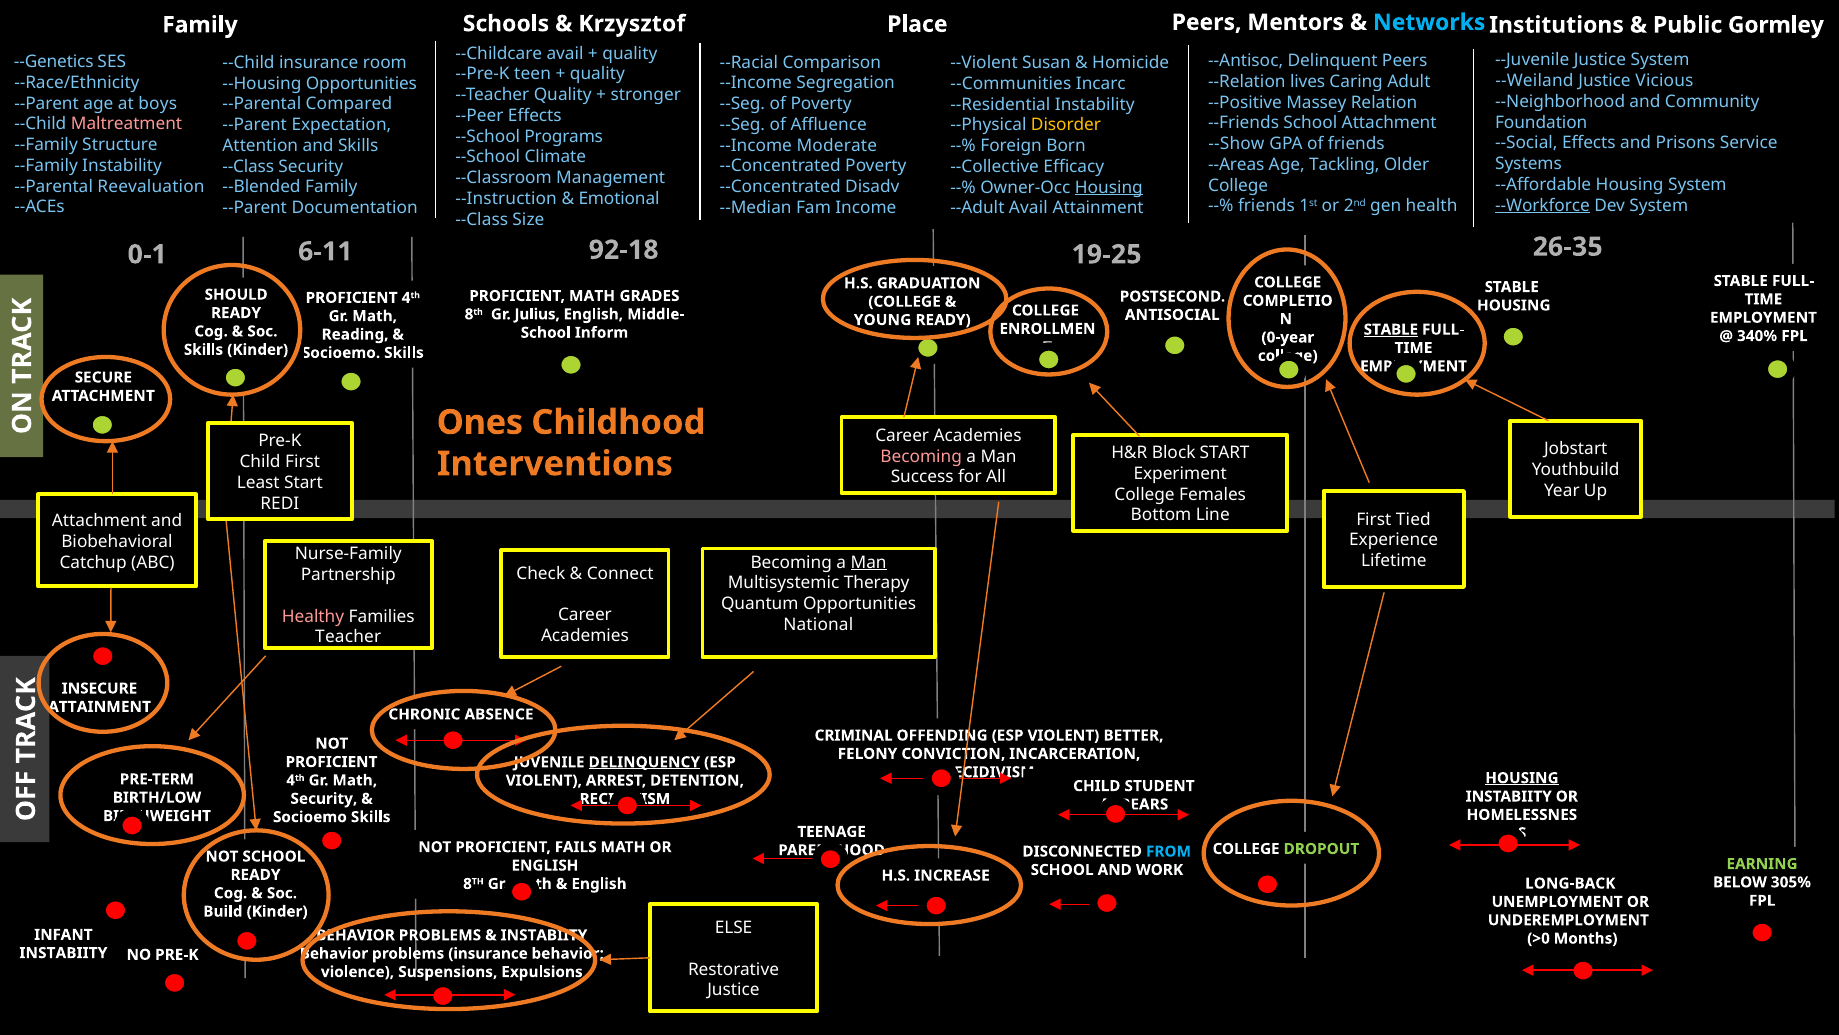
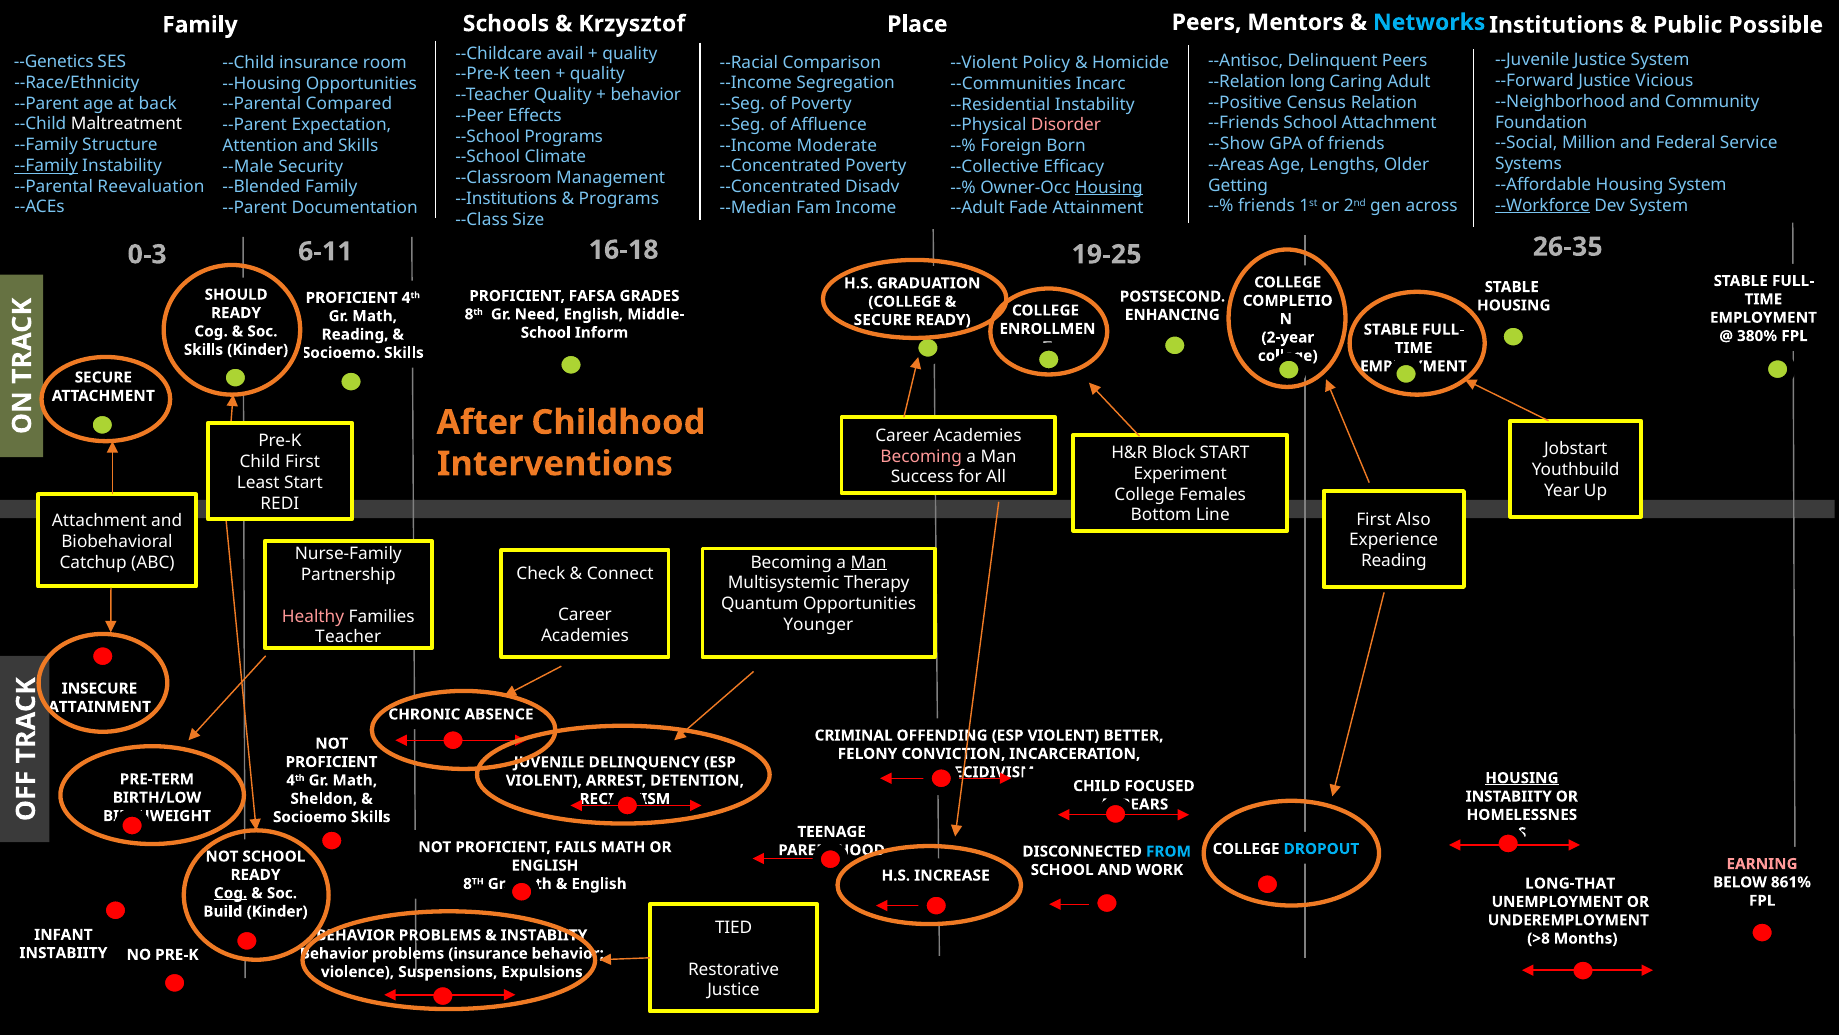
Gormley: Gormley -> Possible (1776, 25)
Susan: Susan -> Policy (1046, 63)
--Weiland: --Weiland -> --Forward (1534, 81)
lives: lives -> long (1308, 82)
stronger: stronger -> behavior (646, 95)
Massey: Massey -> Census (1316, 102)
boys: boys -> back (158, 103)
Maltreatment colour: pink -> white (127, 124)
Disorder colour: yellow -> pink (1066, 125)
--Social Effects: Effects -> Million (1589, 143)
Prisons: Prisons -> Federal (1686, 143)
Tackling: Tackling -> Lengths (1344, 165)
--Family underline: none -> present (46, 166)
--Class: --Class -> --Male (248, 166)
College: College -> Getting (1238, 185)
--Instruction: --Instruction -> --Institutions (506, 199)
Emotional: Emotional -> Programs (619, 199)
health: health -> across (1432, 206)
--Adult Avail: Avail -> Fade (1028, 208)
92-18: 92-18 -> 16-18 (624, 250)
0-1: 0-1 -> 0-3 (147, 254)
PROFICIENT MATH: MATH -> FAFSA (592, 296)
Julius: Julius -> Need (537, 314)
ANTISOCIAL: ANTISOCIAL -> ENHANCING (1172, 315)
YOUNG: YOUNG -> SECURE (883, 320)
STABLE underline: present -> none (1391, 329)
340%: 340% -> 380% (1757, 336)
0-year: 0-year -> 2-year (1288, 337)
Ones: Ones -> After (480, 422)
Tied: Tied -> Also (1413, 519)
Lifetime: Lifetime -> Reading (1394, 561)
National: National -> Younger (818, 625)
DELINQUENCY underline: present -> none (644, 762)
STUDENT: STUDENT -> FOCUSED (1160, 786)
Security: Security -> Sheldon (324, 798)
DROPOUT colour: light green -> light blue (1321, 849)
EARNING colour: light green -> pink (1762, 864)
305%: 305% -> 861% (1791, 882)
LONG-BACK: LONG-BACK -> LONG-THAT (1570, 883)
Cog underline: none -> present (231, 893)
ELSE: ELSE -> TIED (734, 928)
>0: >0 -> >8 (1538, 938)
